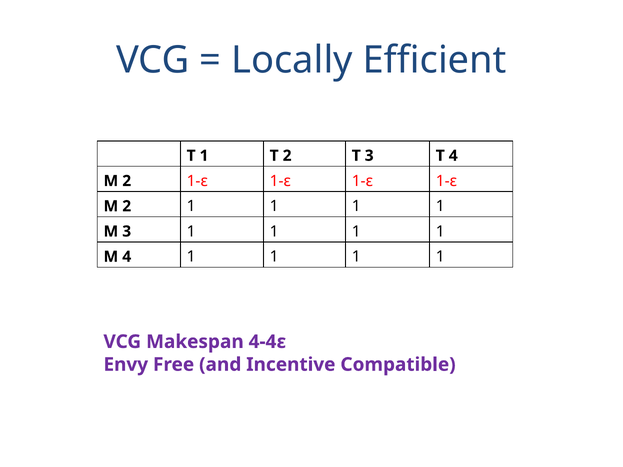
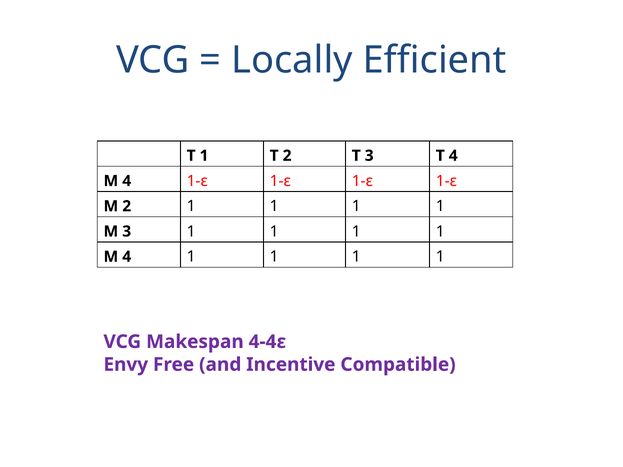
2: 2 -> 4 (127, 181)
